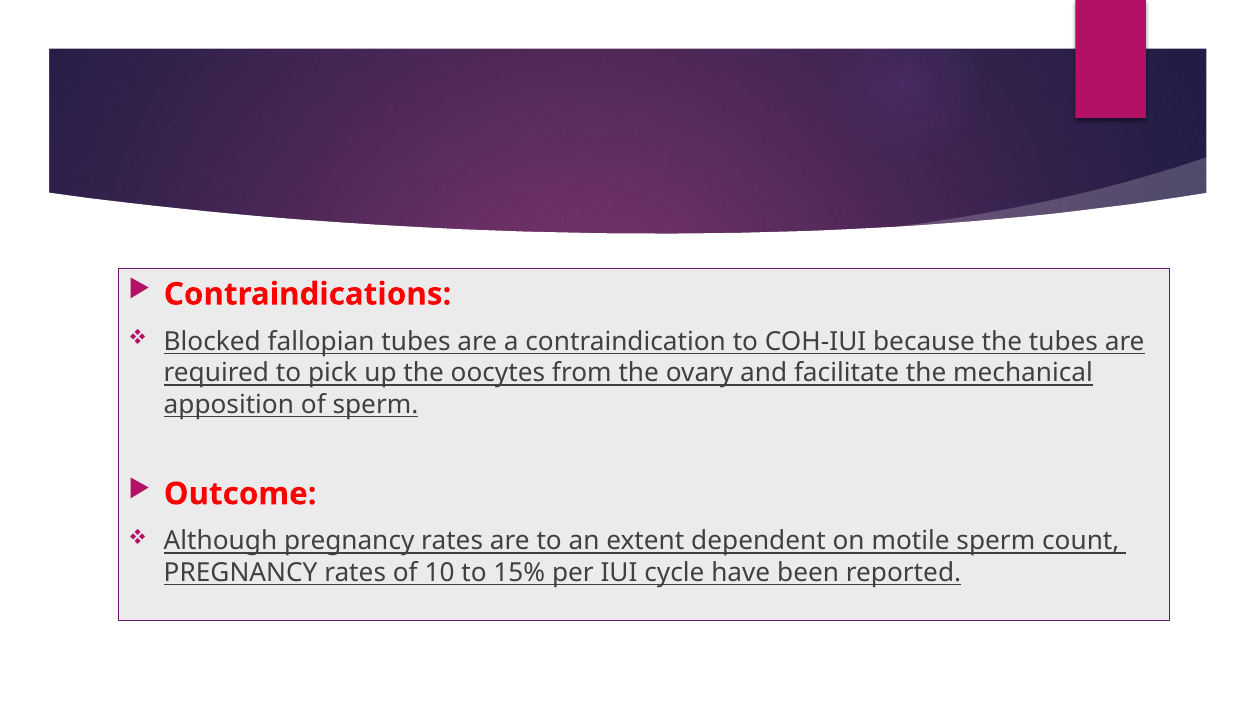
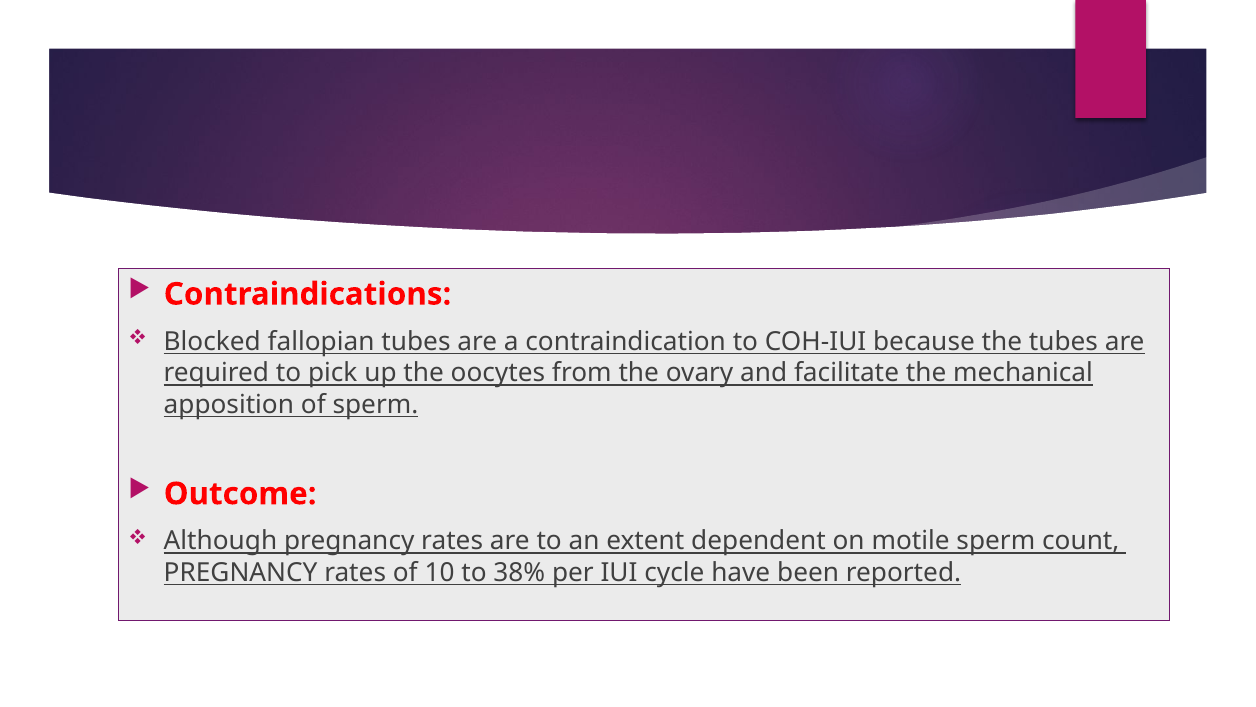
15%: 15% -> 38% (519, 572)
